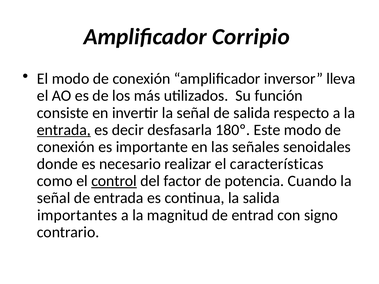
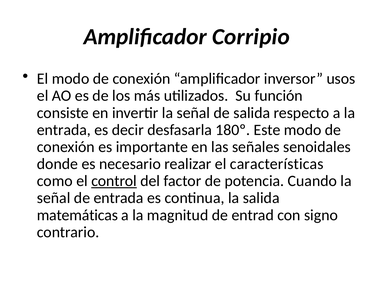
lleva: lleva -> usos (341, 79)
entrada underline: present -> none (64, 130)
importantes: importantes -> matemáticas (77, 215)
